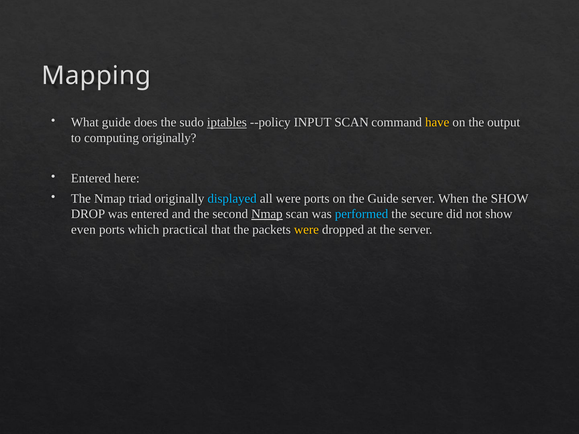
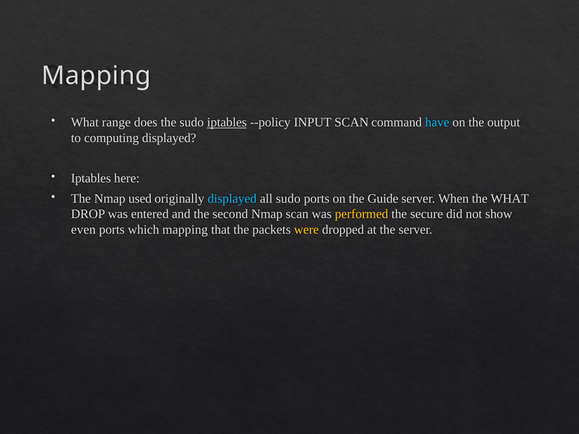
What guide: guide -> range (116, 122)
have colour: yellow -> light blue (437, 122)
computing originally: originally -> displayed (169, 138)
Entered: Entered -> Iptables (91, 178)
triad: triad -> used (140, 199)
all were: were -> sudo (288, 199)
the SHOW: SHOW -> WHAT (510, 199)
Nmap underline: present -> none (267, 214)
performed colour: light blue -> yellow (362, 214)
which practical: practical -> mapping (185, 230)
